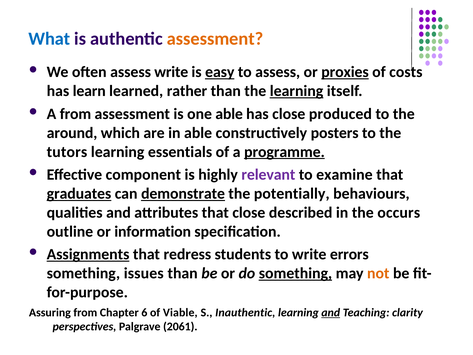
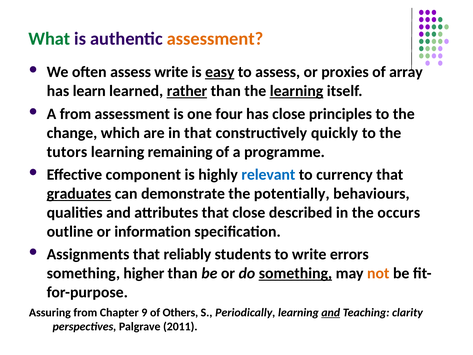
What colour: blue -> green (49, 39)
proxies underline: present -> none (345, 72)
costs: costs -> array (406, 72)
rather underline: none -> present (187, 91)
one able: able -> four (229, 114)
produced: produced -> principles (340, 114)
around: around -> change (72, 133)
in able: able -> that (198, 133)
posters: posters -> quickly (335, 133)
essentials: essentials -> remaining (180, 152)
programme underline: present -> none (284, 152)
relevant colour: purple -> blue (268, 175)
examine: examine -> currency (344, 175)
demonstrate underline: present -> none (183, 193)
Assignments underline: present -> none (88, 254)
redress: redress -> reliably (187, 254)
issues: issues -> higher (144, 273)
6: 6 -> 9 (144, 312)
Viable: Viable -> Others (180, 312)
Inauthentic: Inauthentic -> Periodically (245, 312)
2061: 2061 -> 2011 (180, 326)
